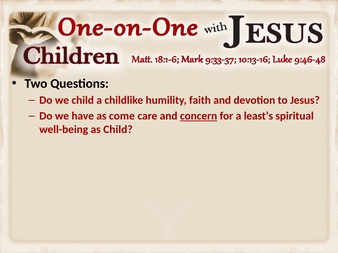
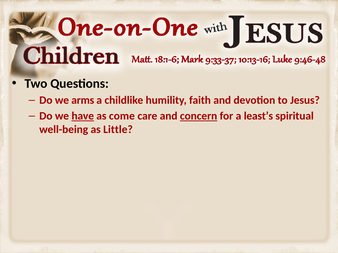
we child: child -> arms (83, 100)
have underline: none -> present (83, 116)
as Child: Child -> Little (118, 130)
